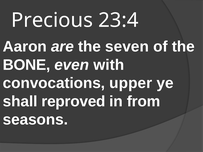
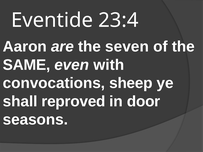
Precious: Precious -> Eventide (52, 20)
BONE: BONE -> SAME (27, 65)
upper: upper -> sheep (131, 83)
from: from -> door (144, 102)
